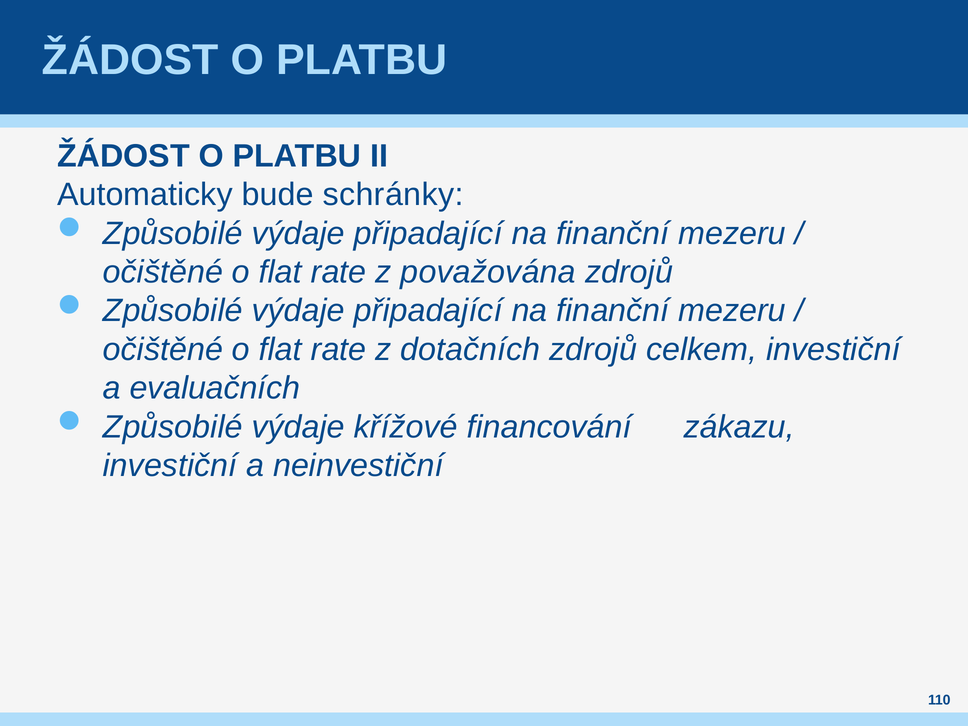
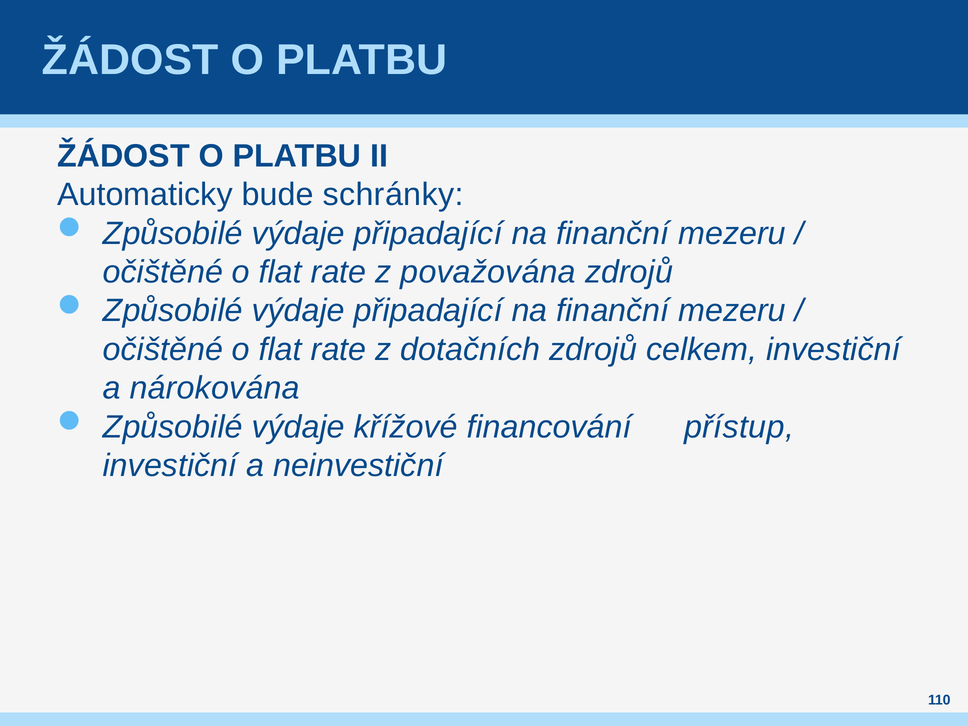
evaluačních: evaluačních -> nárokována (215, 388)
zákazu: zákazu -> přístup (739, 427)
